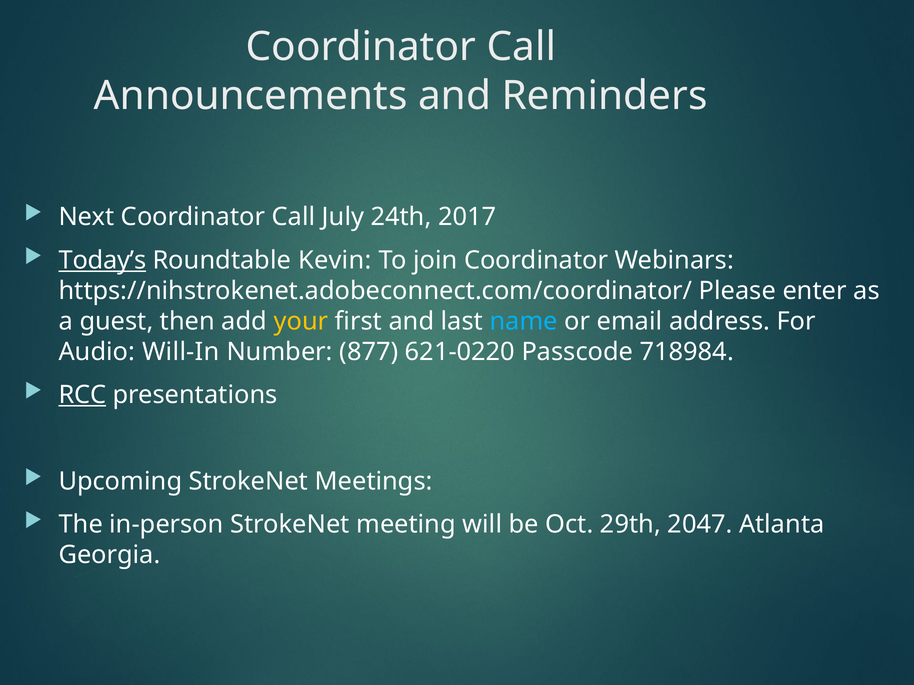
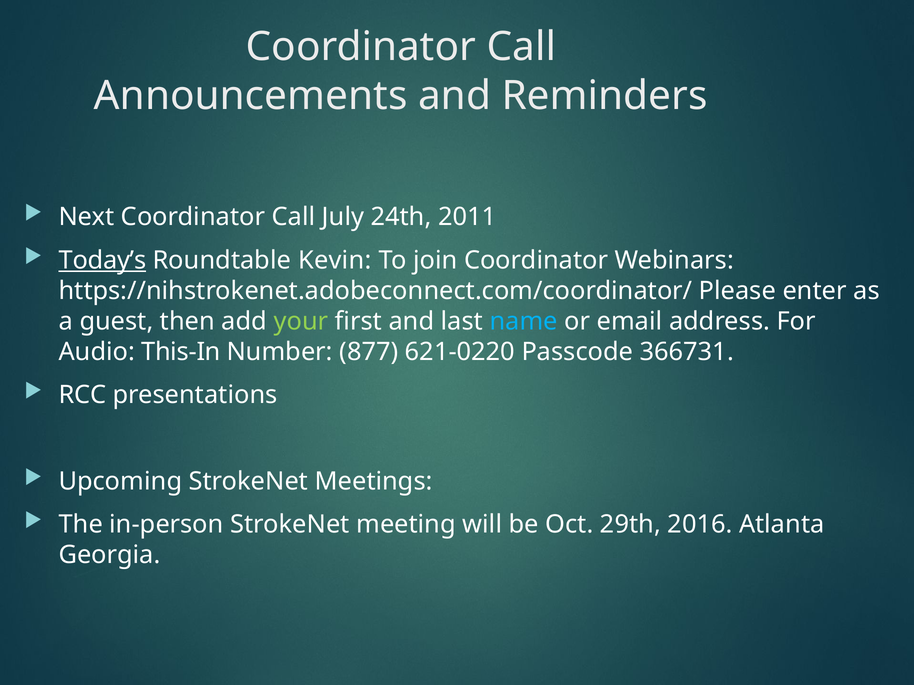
2017: 2017 -> 2011 (467, 217)
your colour: yellow -> light green (301, 321)
Will-In: Will-In -> This-In (181, 352)
718984: 718984 -> 366731 (687, 352)
RCC underline: present -> none (82, 395)
2047: 2047 -> 2016 (700, 525)
